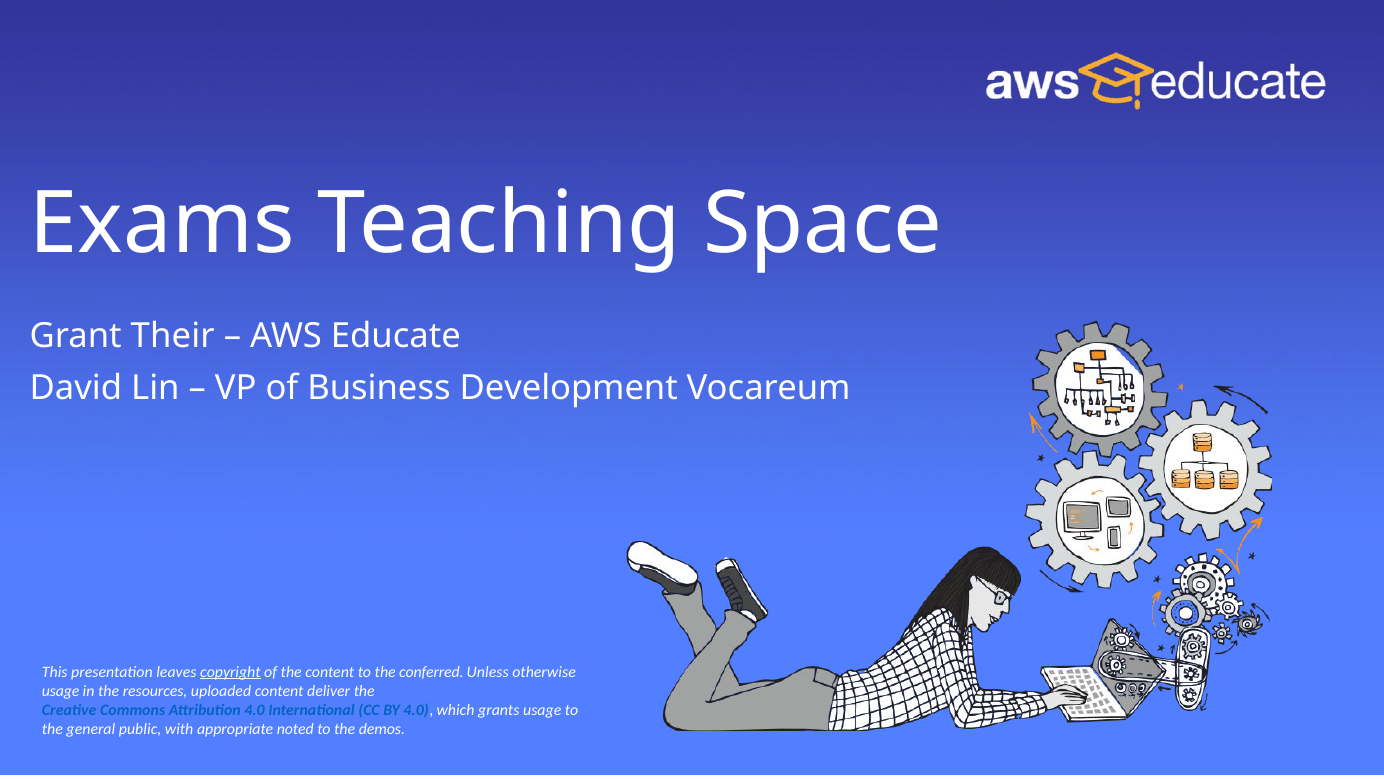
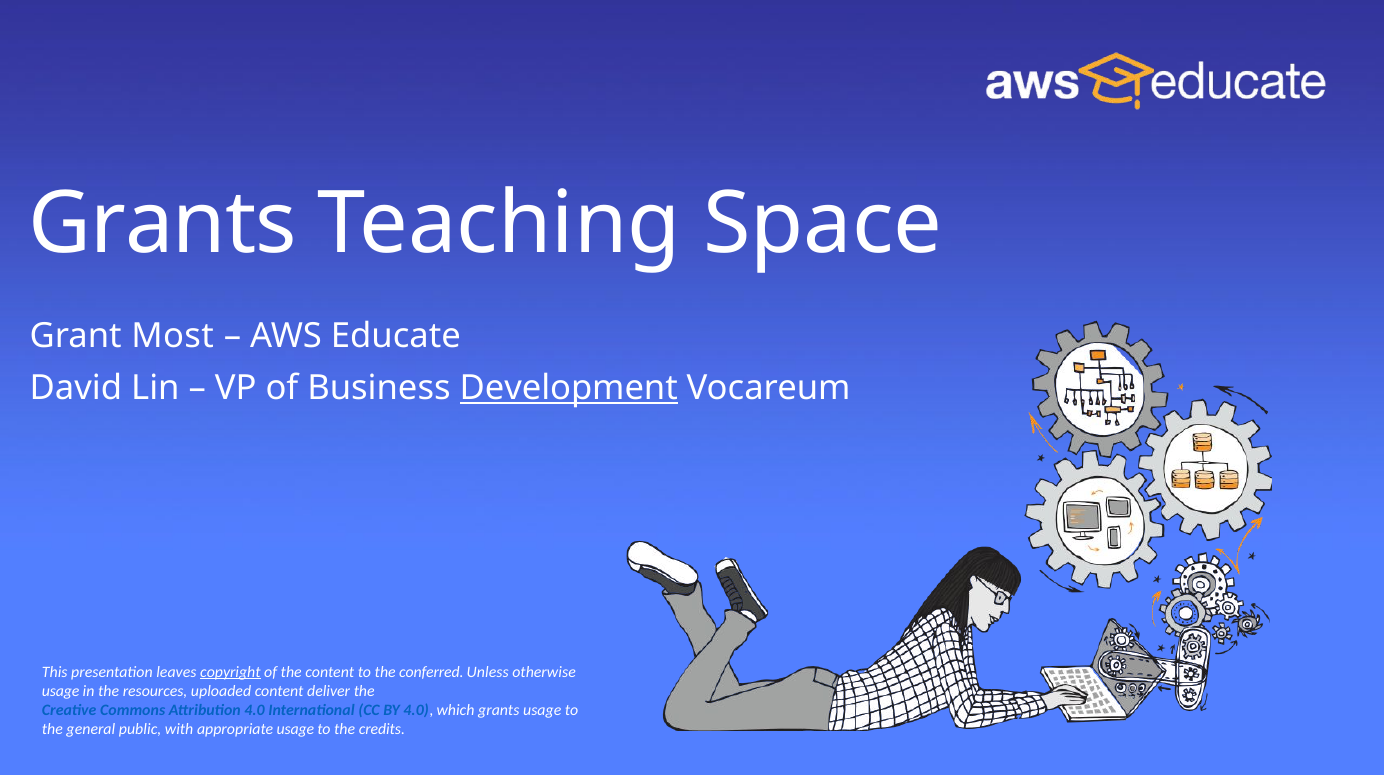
Exams: Exams -> Grants (163, 224)
Their: Their -> Most (173, 336)
Development underline: none -> present (569, 388)
appropriate noted: noted -> usage (295, 729)
demos: demos -> credits (382, 729)
